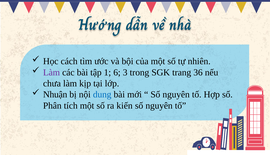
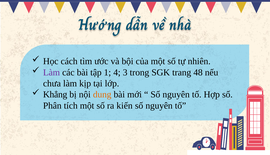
6: 6 -> 4 (117, 72)
36: 36 -> 48 (198, 72)
Nhuận: Nhuận -> Khẳng (55, 95)
dung colour: blue -> orange (102, 95)
